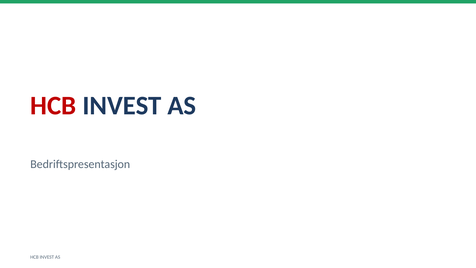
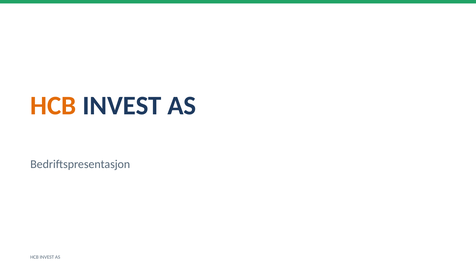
HCB colour: red -> orange (53, 106)
